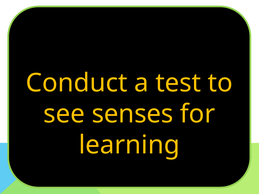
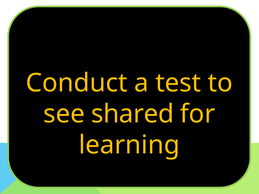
senses: senses -> shared (133, 114)
